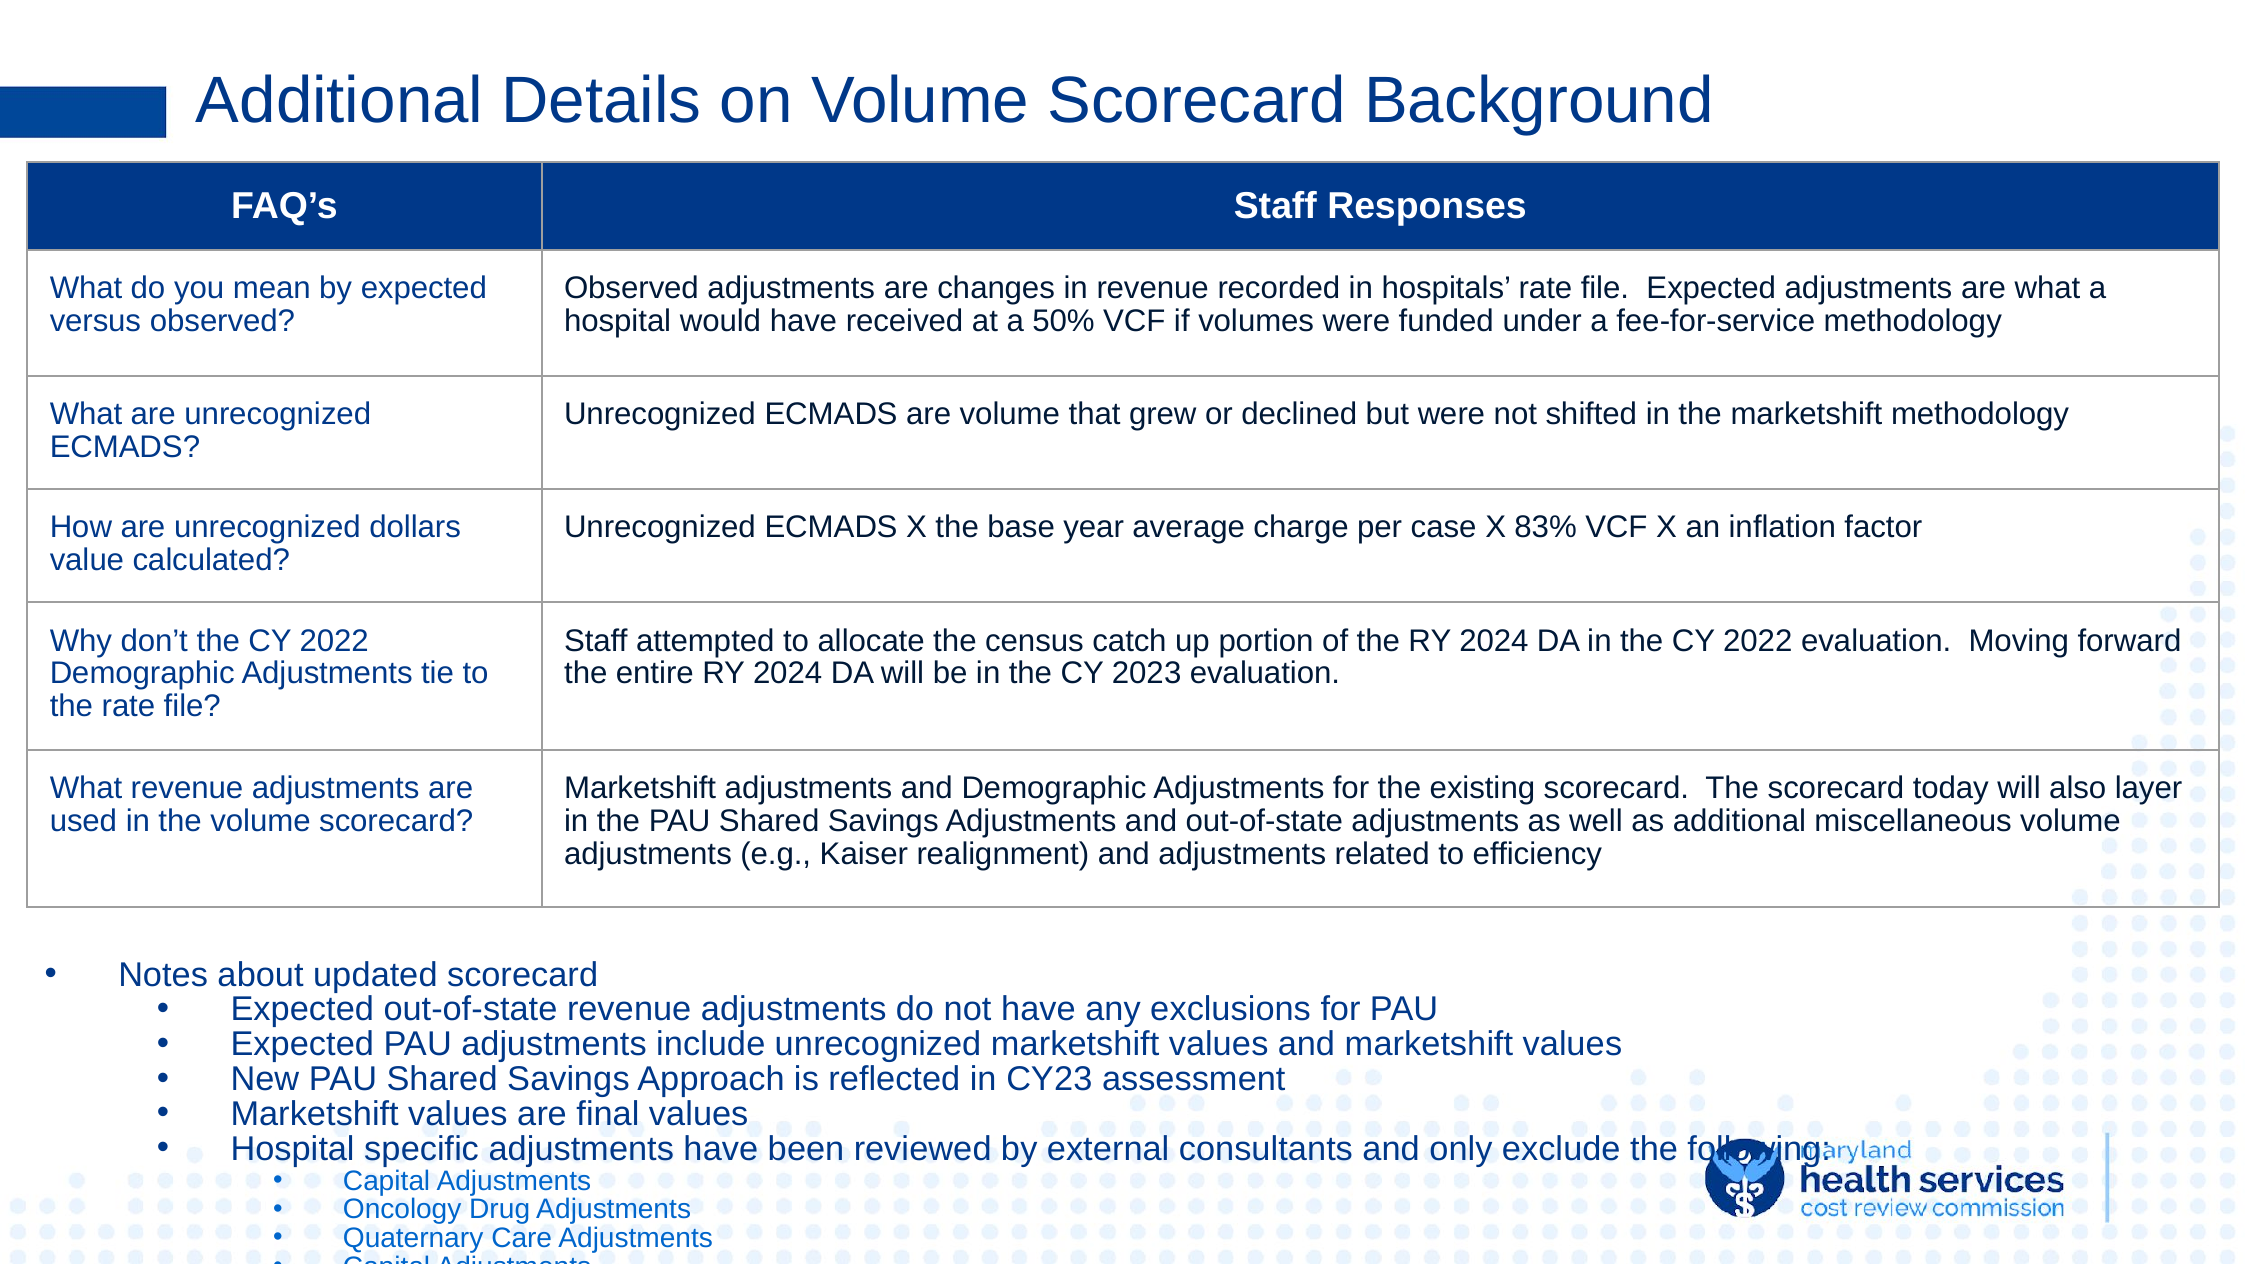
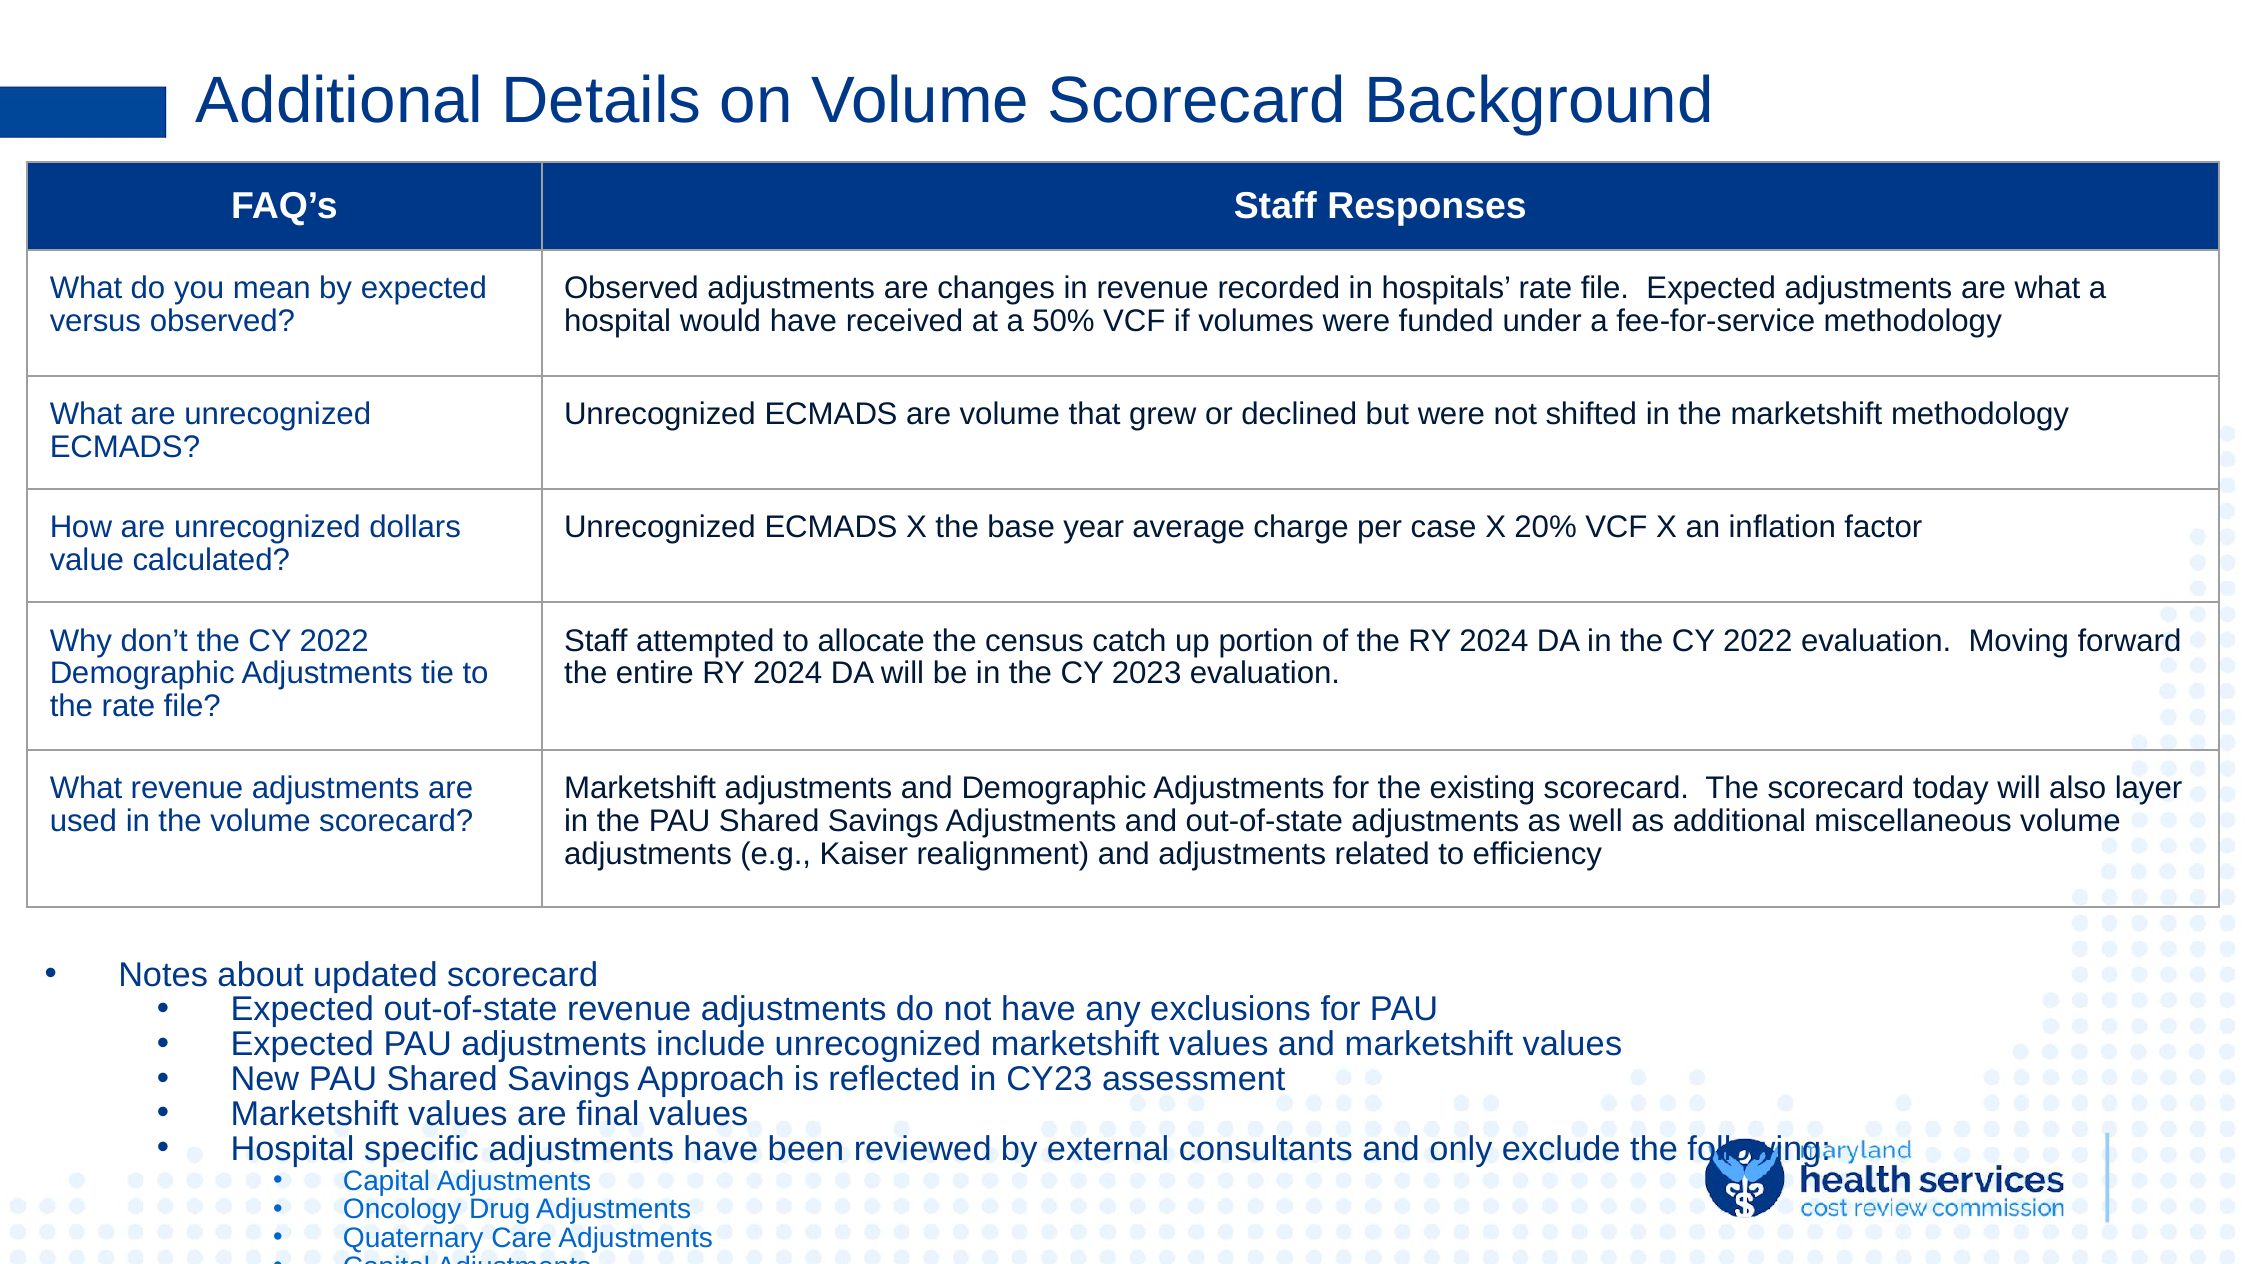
83%: 83% -> 20% (1546, 528)
